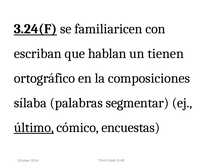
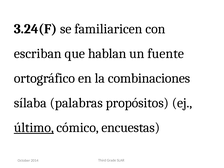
3.24(F underline: present -> none (35, 29)
tienen: tienen -> fuente (166, 54)
composiciones: composiciones -> combinaciones (149, 78)
segmentar: segmentar -> propósitos (137, 103)
